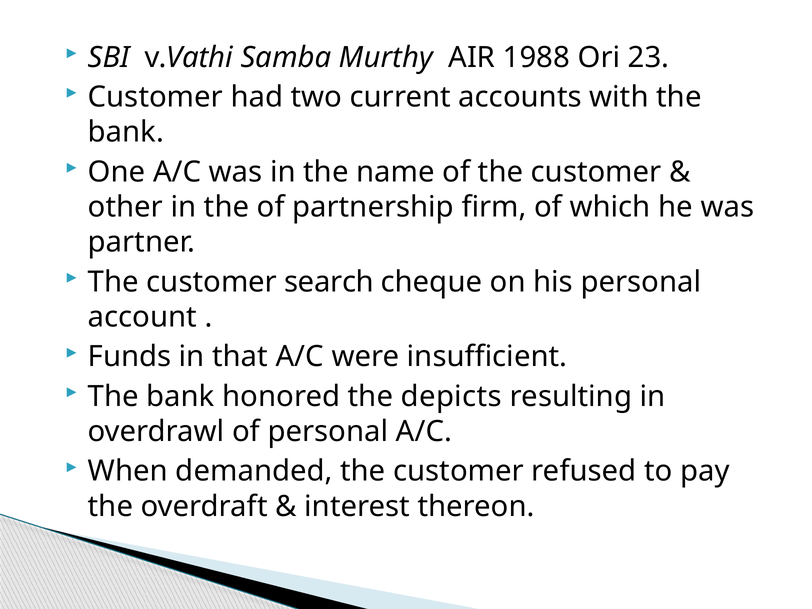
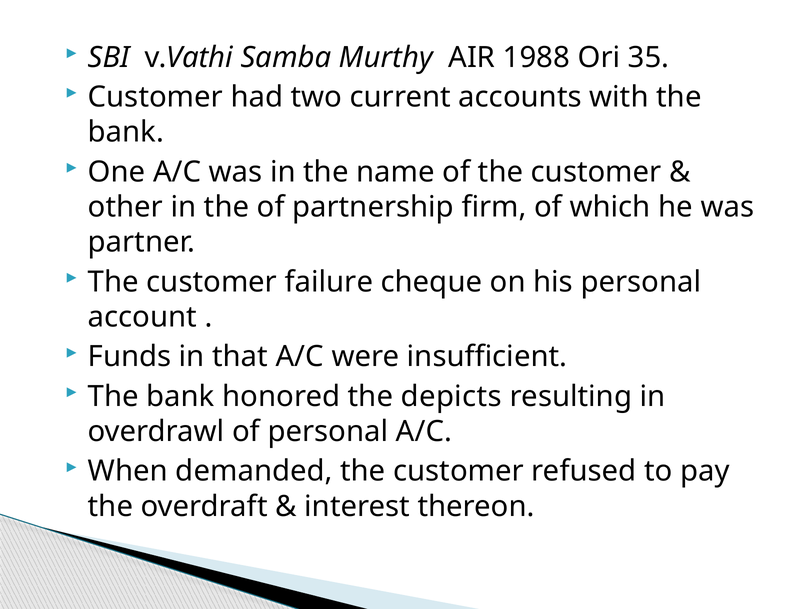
23: 23 -> 35 (649, 57)
search: search -> failure (329, 282)
